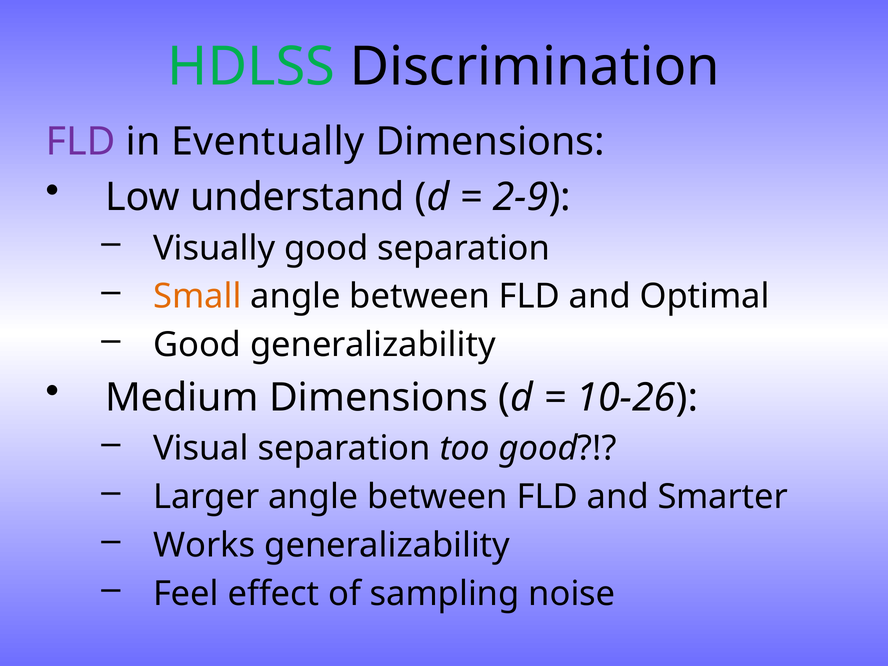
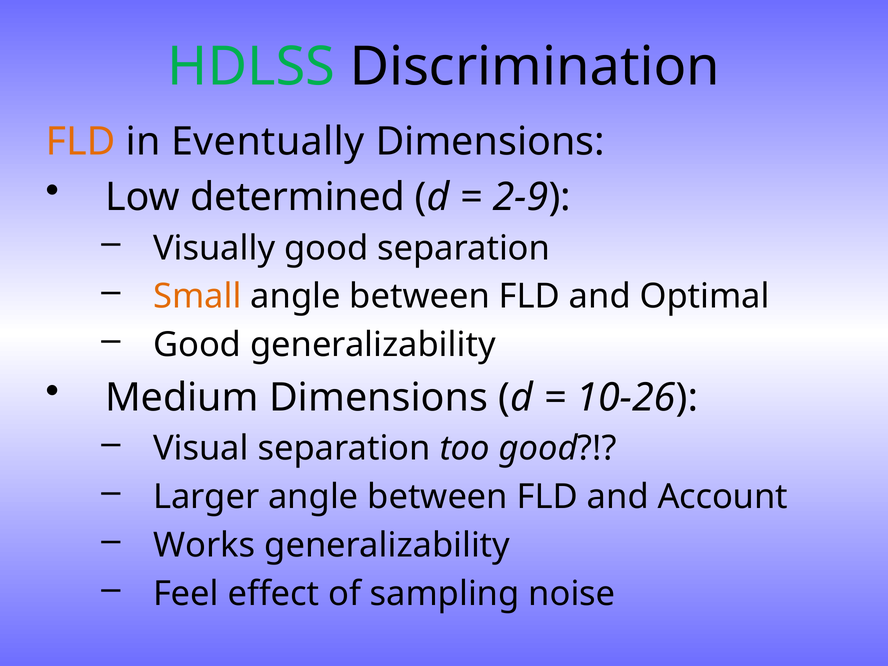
FLD colour: purple -> orange (81, 142)
understand: understand -> determined (297, 197)
Smarter: Smarter -> Account (723, 497)
